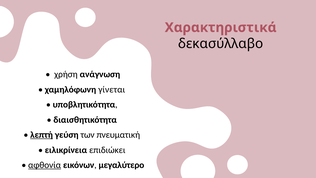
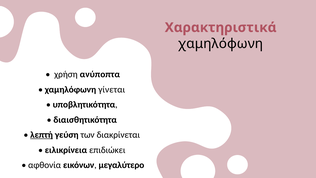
δεκασύλλαβο: δεκασύλλαβο -> χαμηλόφωνη (221, 44)
ανάγνωση: ανάγνωση -> ανύποπτα (100, 74)
πνευματική: πνευματική -> διακρίνεται (118, 135)
αφθονία underline: present -> none (45, 165)
